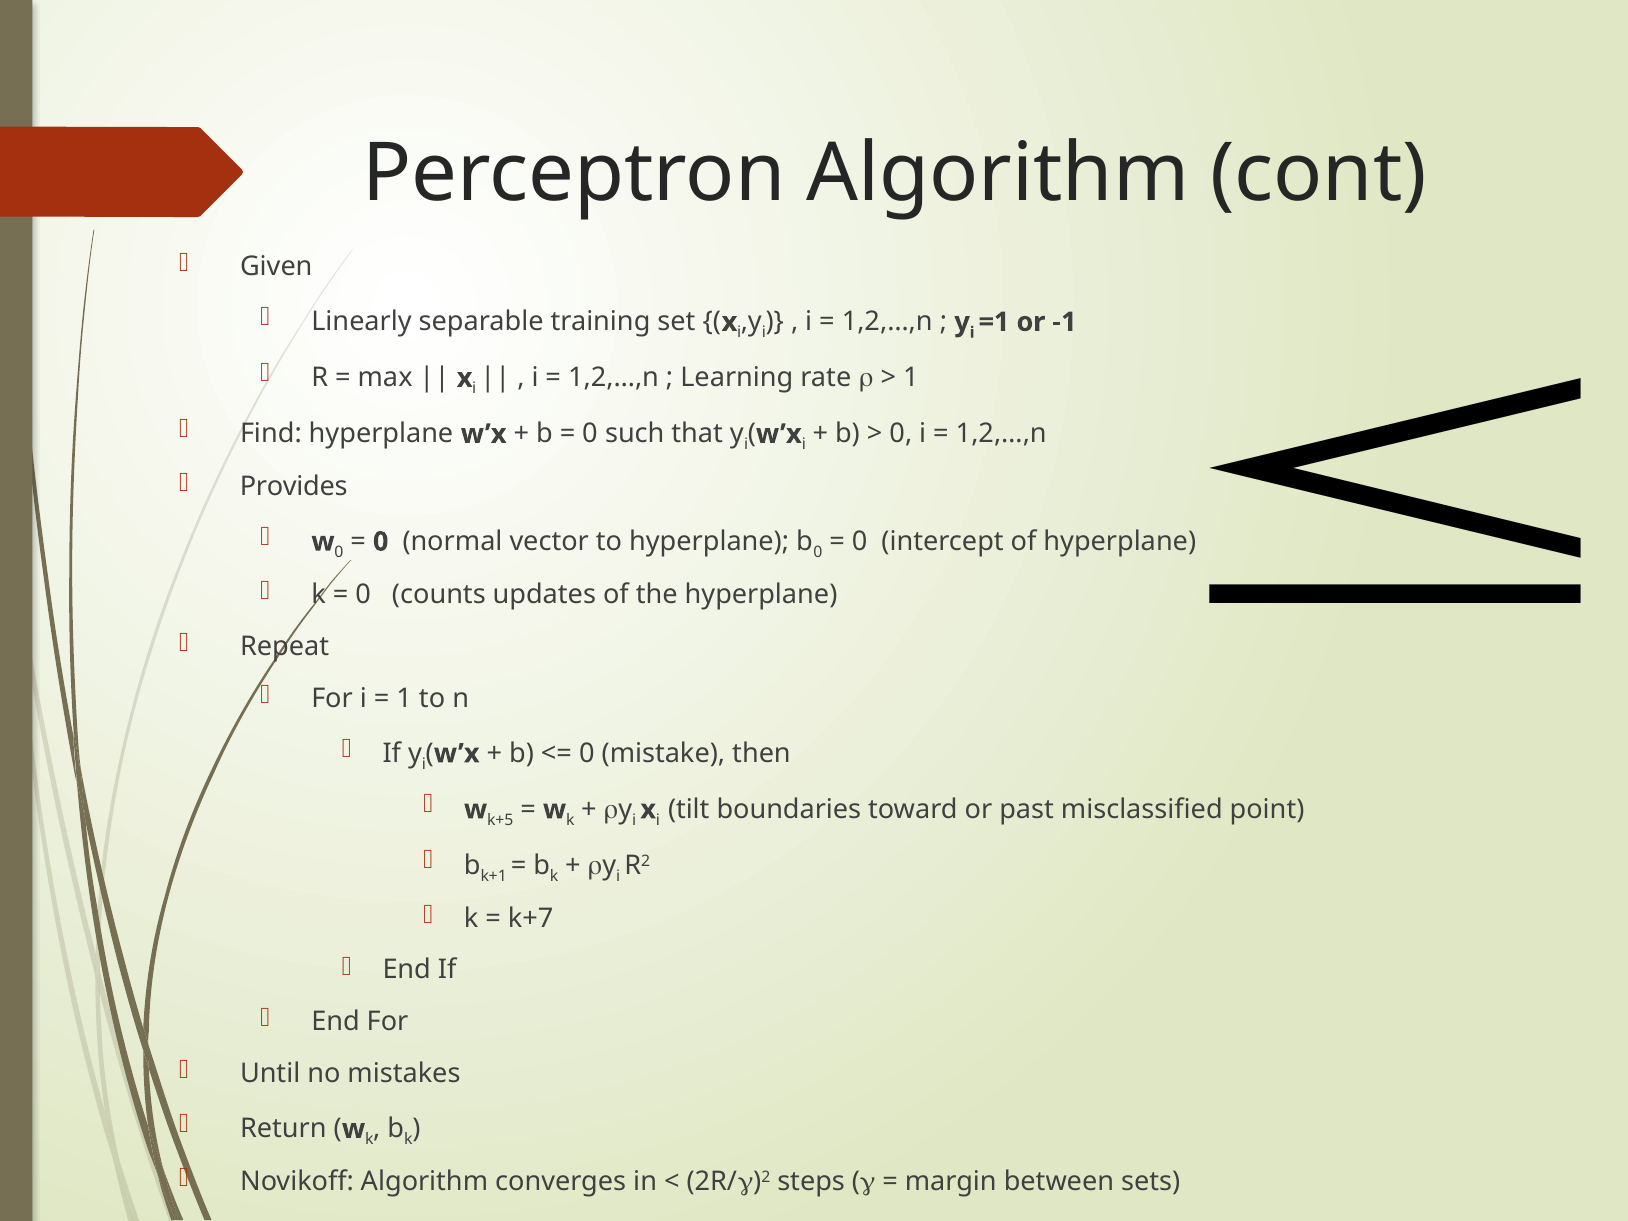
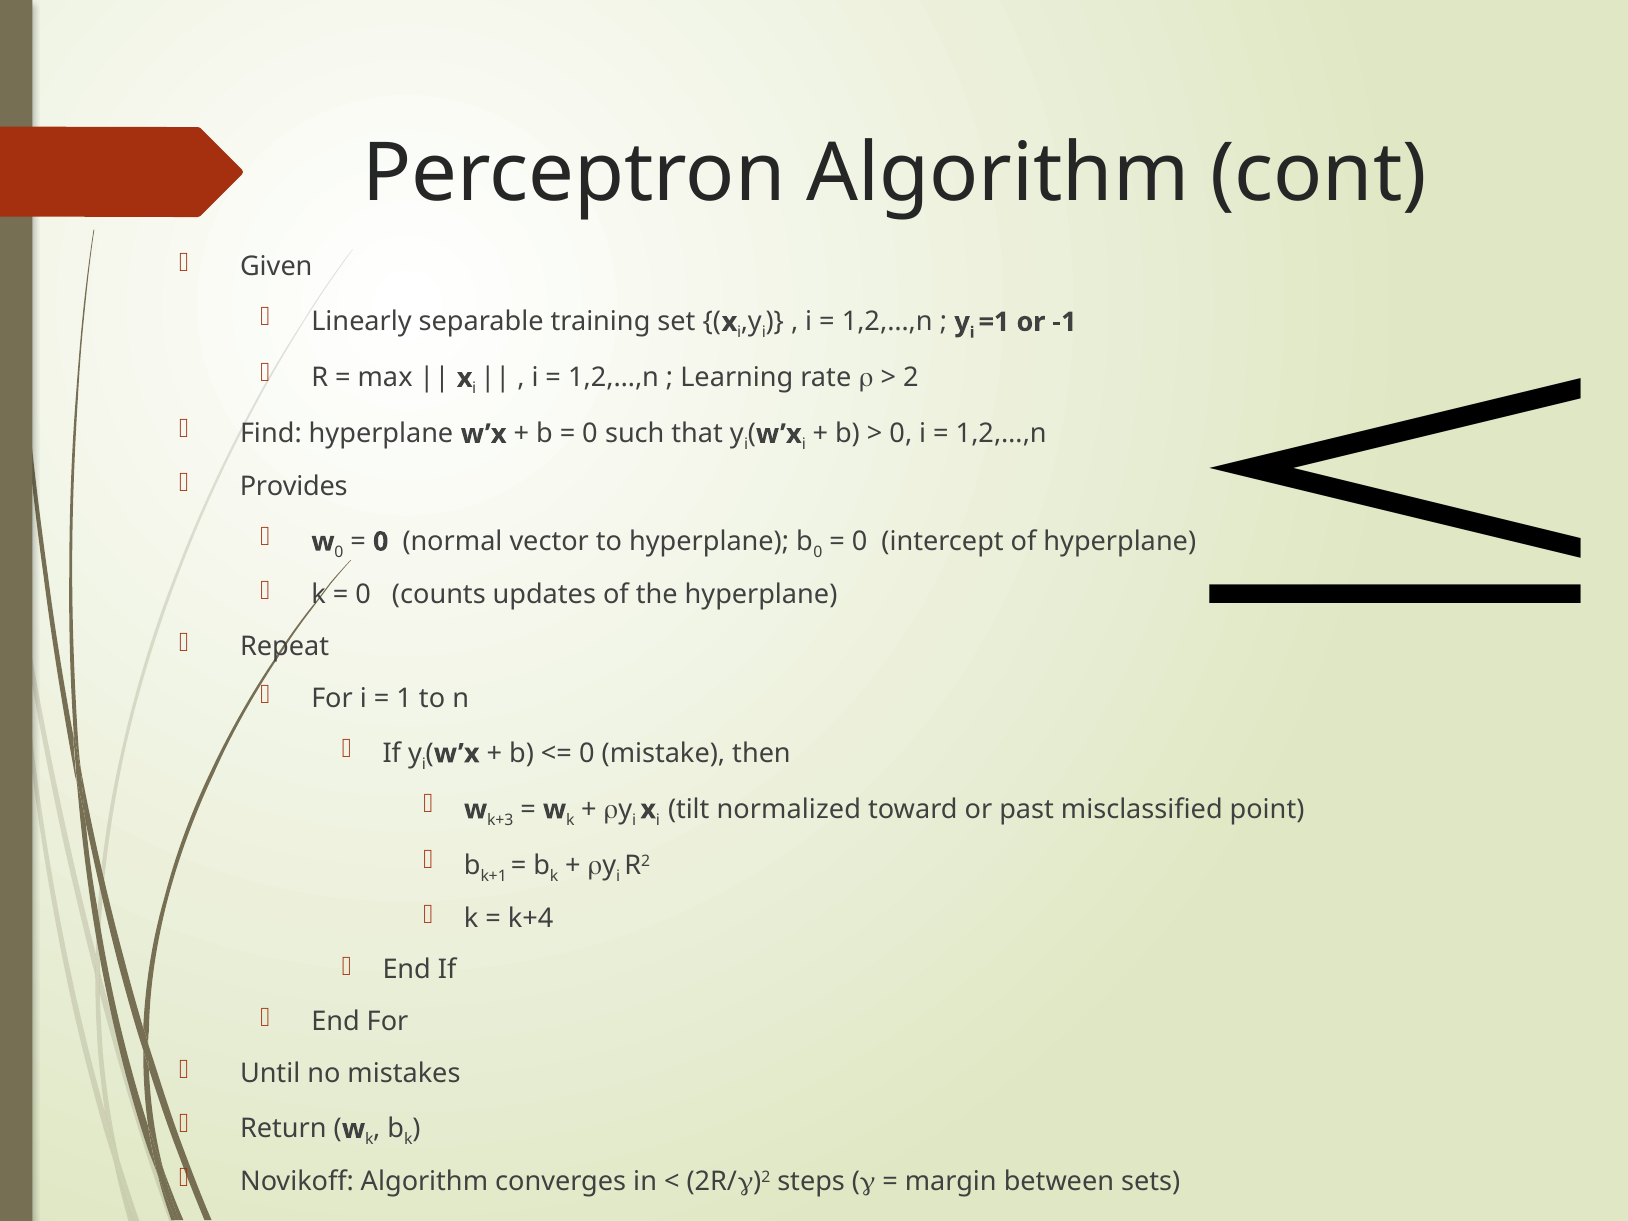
1: 1 -> 2 (911, 378)
k+5: k+5 -> k+3 (500, 820)
boundaries: boundaries -> normalized (789, 809)
k+7: k+7 -> k+4 (531, 918)
